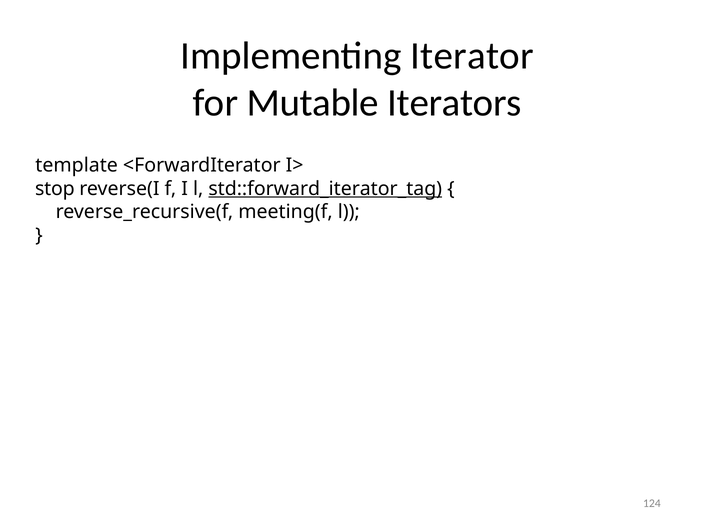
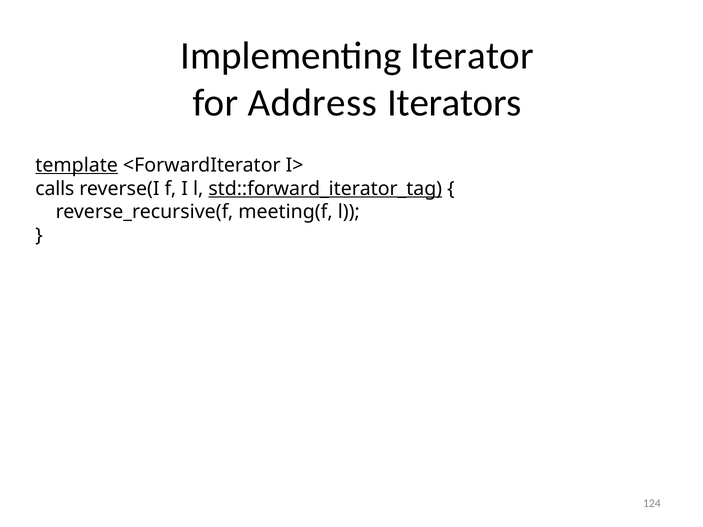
Mutable: Mutable -> Address (312, 103)
template underline: none -> present (77, 165)
stop: stop -> calls (55, 189)
